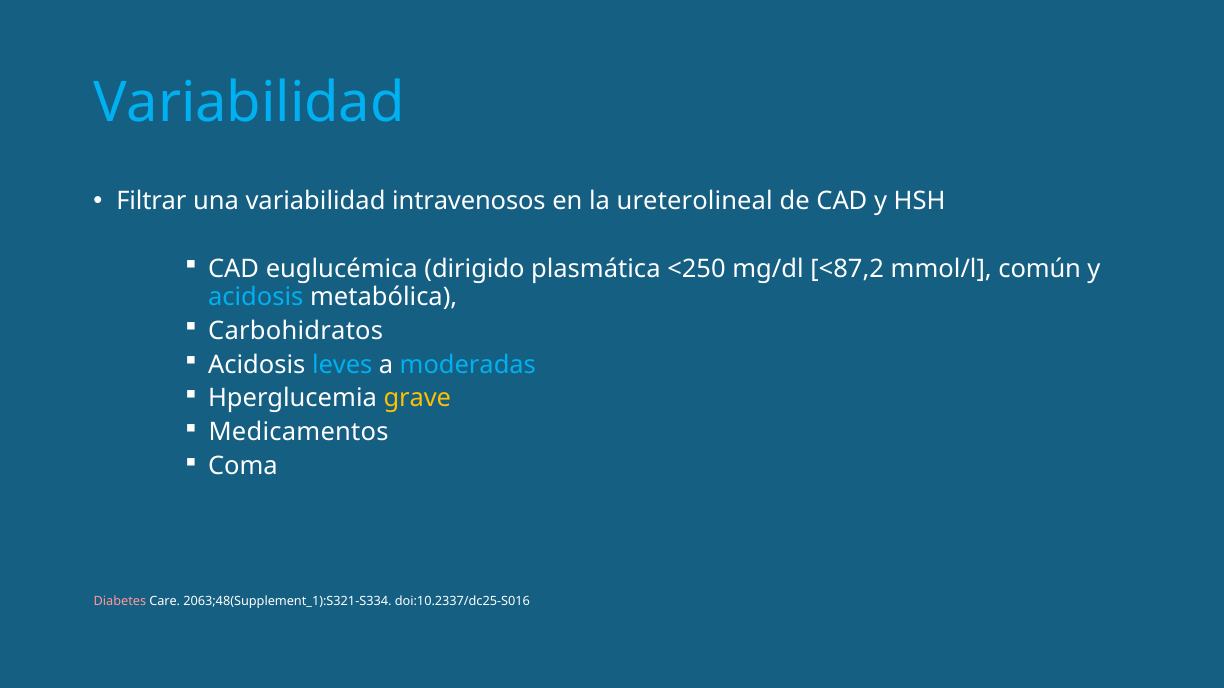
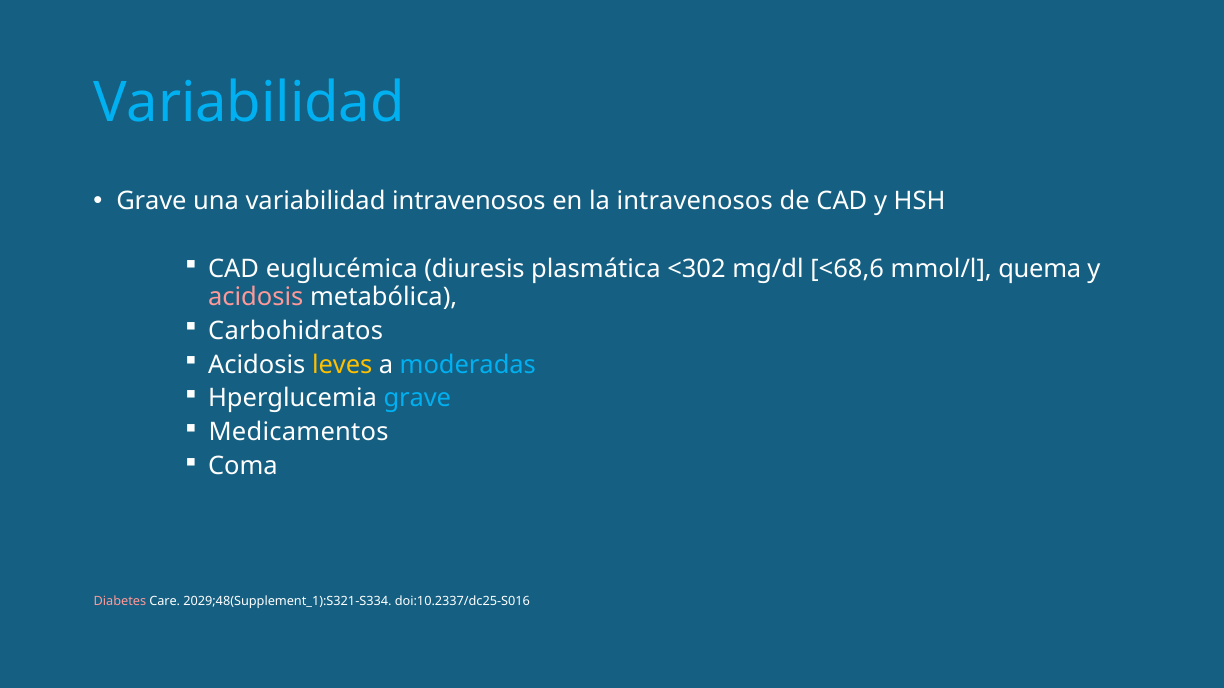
Filtrar: Filtrar -> Grave (151, 202)
la ureterolineal: ureterolineal -> intravenosos (695, 202)
dirigido: dirigido -> diuresis (475, 269)
<250: <250 -> <302 (696, 269)
<87,2: <87,2 -> <68,6 (847, 269)
común: común -> quema (1040, 269)
acidosis colour: light blue -> pink (256, 297)
leves colour: light blue -> yellow (342, 365)
grave colour: yellow -> light blue (417, 399)
2063;48(Supplement_1):S321-S334: 2063;48(Supplement_1):S321-S334 -> 2029;48(Supplement_1):S321-S334 (287, 601)
